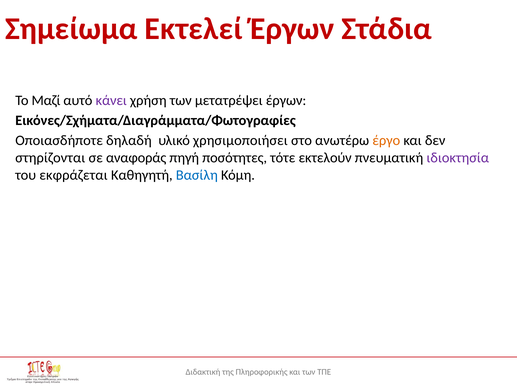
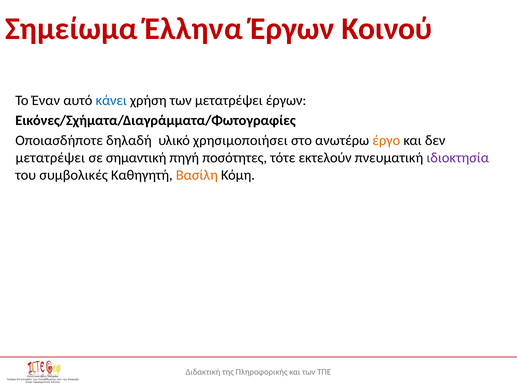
Εκτελεί: Εκτελεί -> Έλληνα (194, 29)
Στάδια: Στάδια -> Κοινού (387, 29)
Μαζί: Μαζί -> Έναν (46, 100)
κάνει colour: purple -> blue (111, 100)
στηρίζονται: στηρίζονται -> μετατρέψει (50, 158)
αναφοράς: αναφοράς -> σημαντική (136, 158)
εκφράζεται: εκφράζεται -> συμβολικές (74, 175)
Βασίλη colour: blue -> orange (197, 175)
